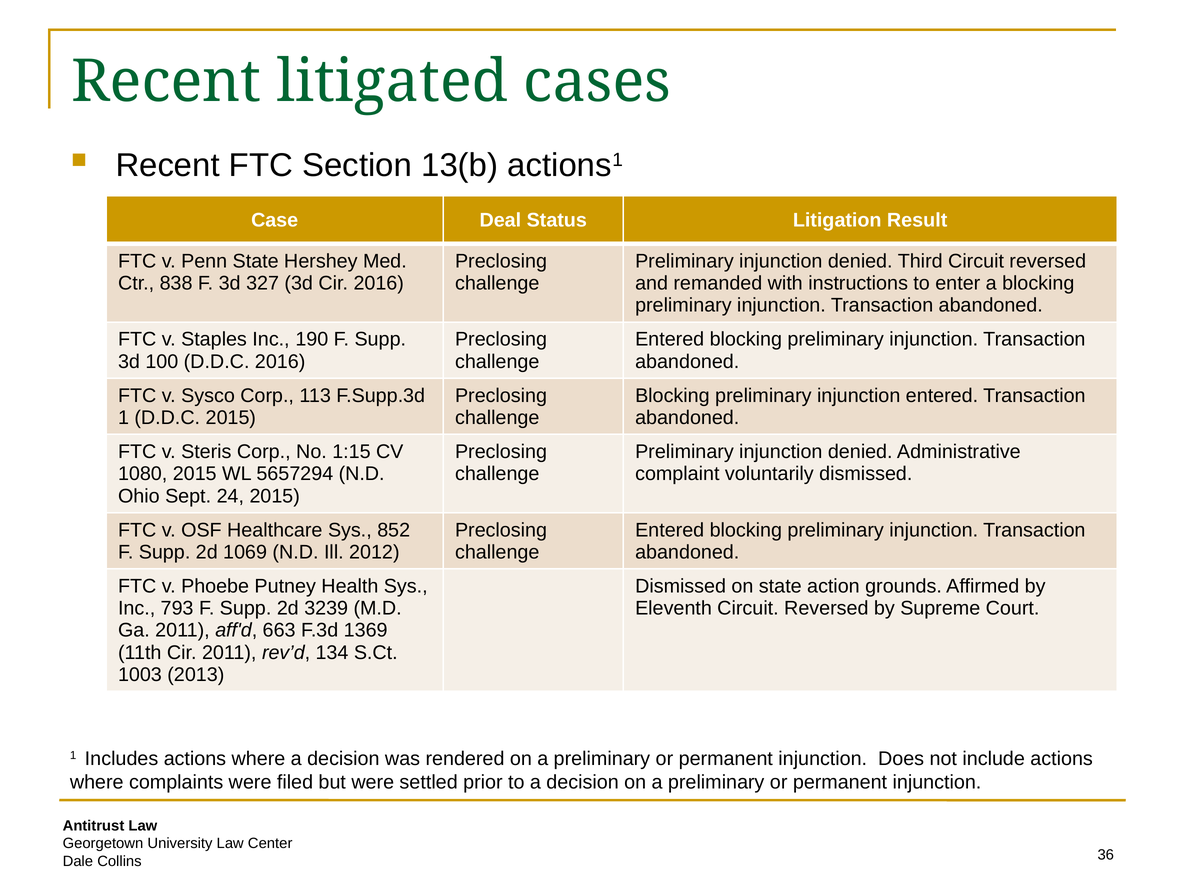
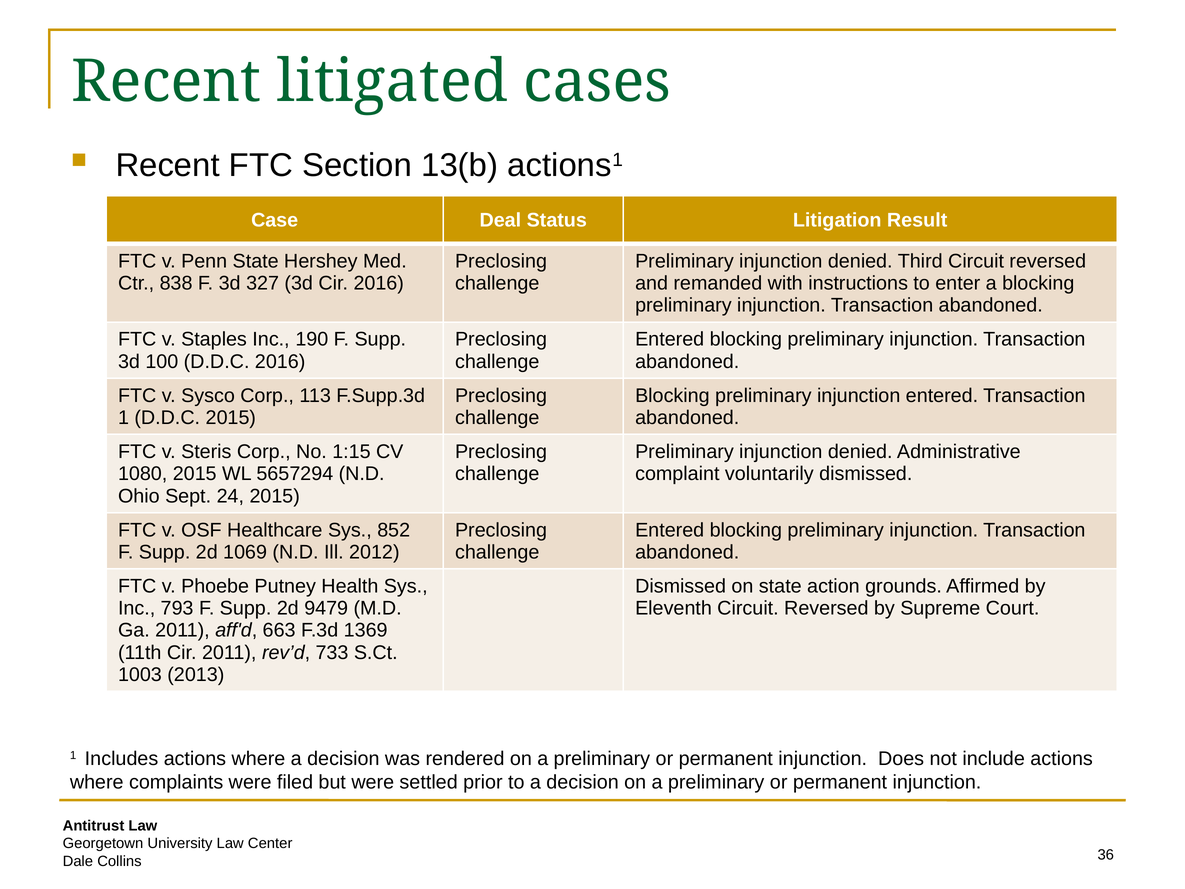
3239: 3239 -> 9479 (326, 608)
134: 134 -> 733 (332, 652)
